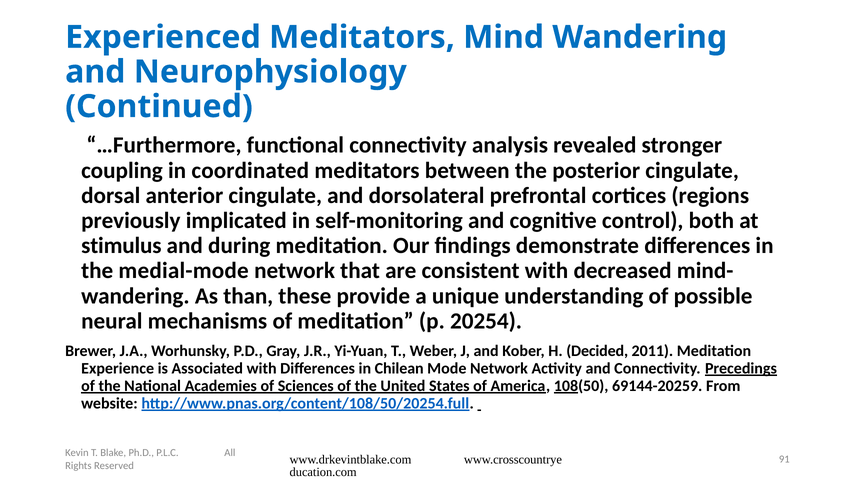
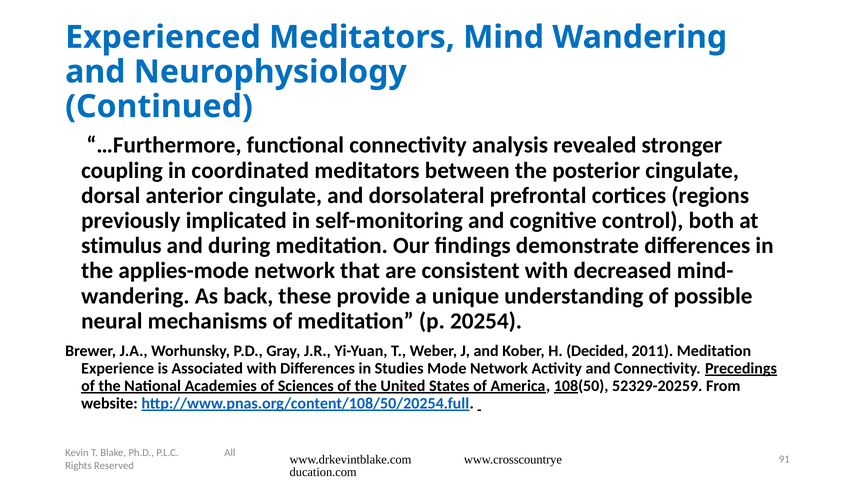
medial-mode: medial-mode -> applies-mode (184, 271)
than: than -> back (248, 296)
Chilean: Chilean -> Studies (399, 368)
69144-20259: 69144-20259 -> 52329-20259 (657, 386)
